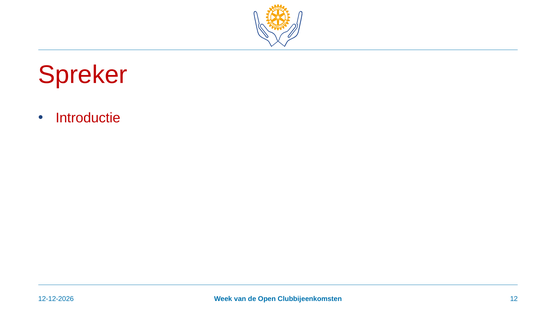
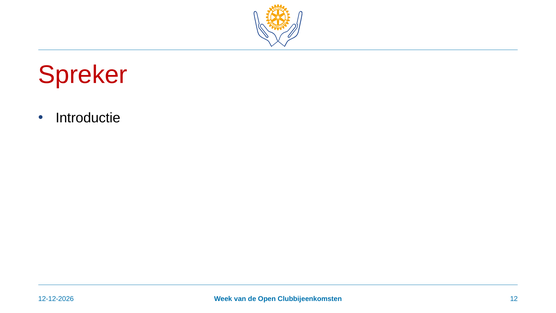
Introductie colour: red -> black (88, 118)
